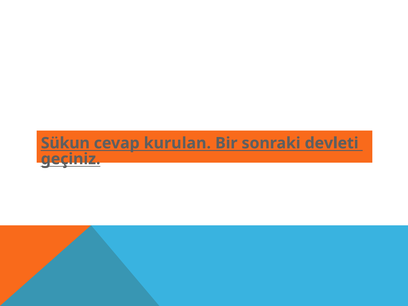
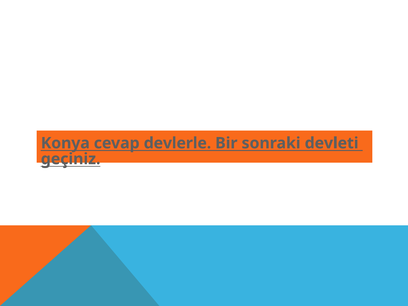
Sükun: Sükun -> Konya (65, 143)
kurulan: kurulan -> devlerle (177, 143)
